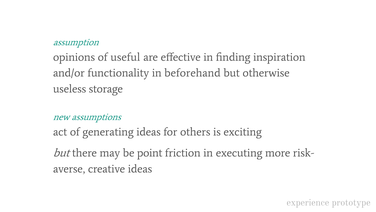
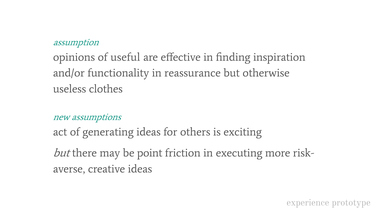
beforehand: beforehand -> reassurance (193, 73)
storage: storage -> clothes (106, 89)
